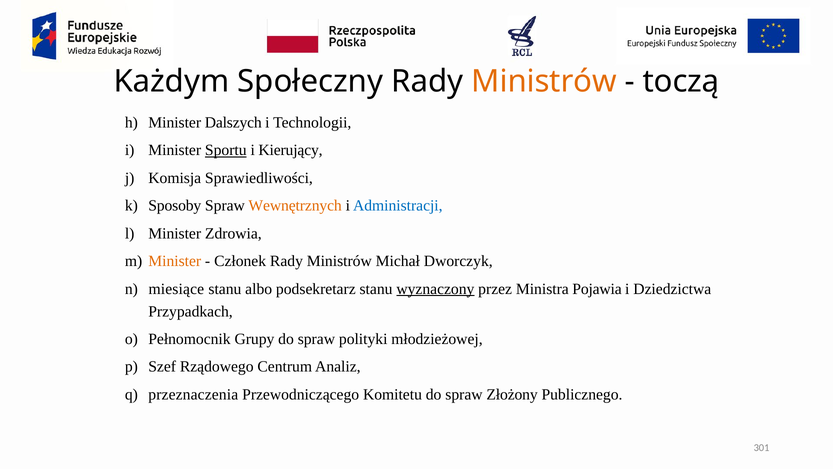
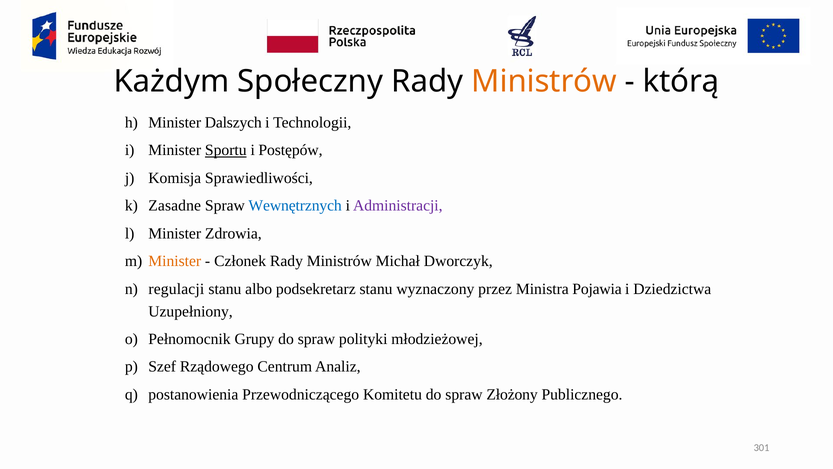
toczą: toczą -> którą (681, 81)
Kierujący: Kierujący -> Postępów (290, 150)
Sposoby: Sposoby -> Zasadne (175, 205)
Wewnętrznych colour: orange -> blue (295, 205)
Administracji colour: blue -> purple (398, 205)
miesiące: miesiące -> regulacji (176, 289)
wyznaczony underline: present -> none (435, 289)
Przypadkach: Przypadkach -> Uzupełniony (191, 311)
przeznaczenia: przeznaczenia -> postanowienia (193, 394)
